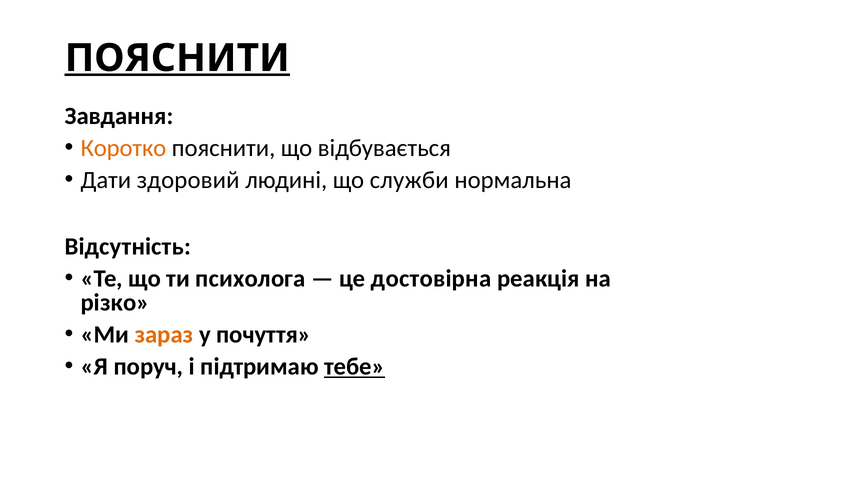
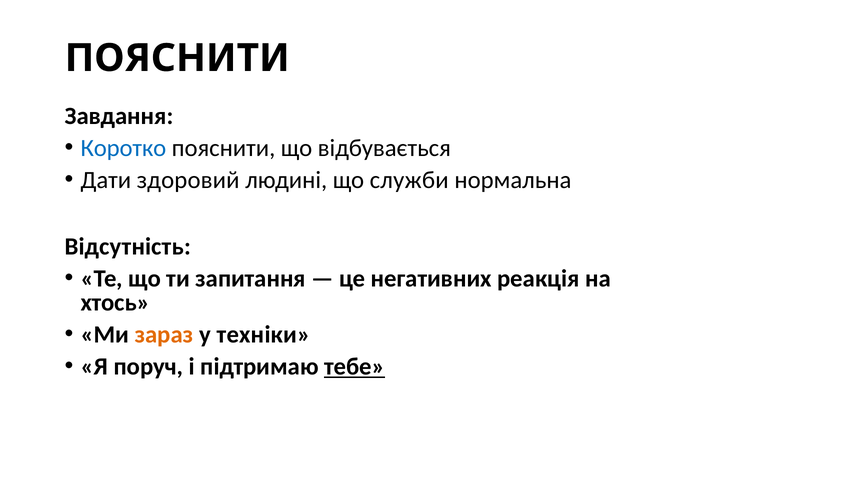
ПОЯСНИТИ underline: present -> none (177, 58)
Коротко colour: orange -> blue (123, 148)
психолога: психолога -> запитання (251, 279)
достовірна: достовірна -> негативних (431, 279)
різко: різко -> хтось (115, 303)
почуття: почуття -> техніки (264, 335)
